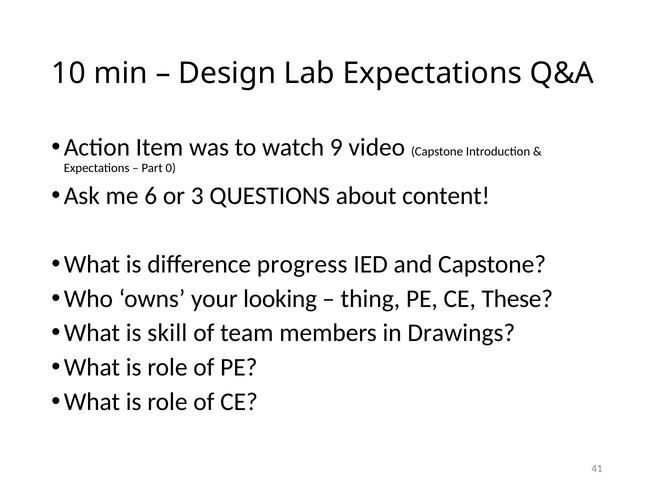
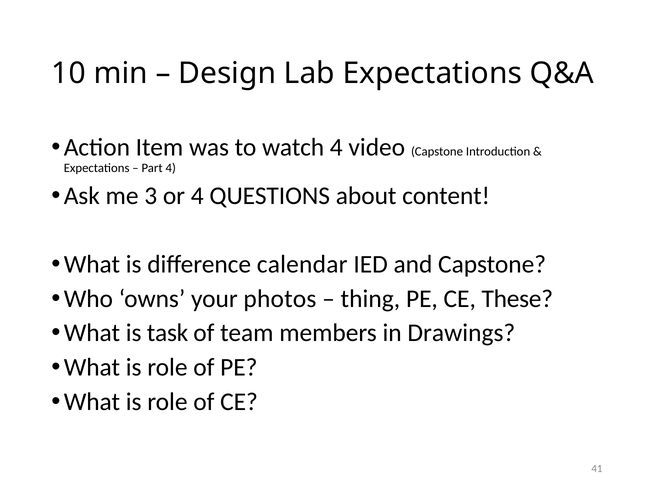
watch 9: 9 -> 4 (336, 147)
Part 0: 0 -> 4 (171, 168)
6: 6 -> 3 (151, 195)
or 3: 3 -> 4 (197, 195)
progress: progress -> calendar (302, 264)
looking: looking -> photos (280, 298)
skill: skill -> task (168, 333)
